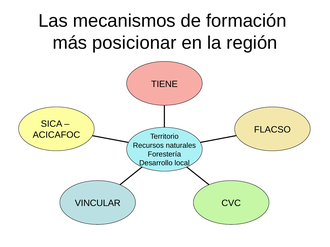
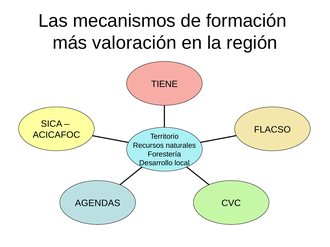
posicionar: posicionar -> valoración (134, 43)
VINCULAR: VINCULAR -> AGENDAS (98, 204)
